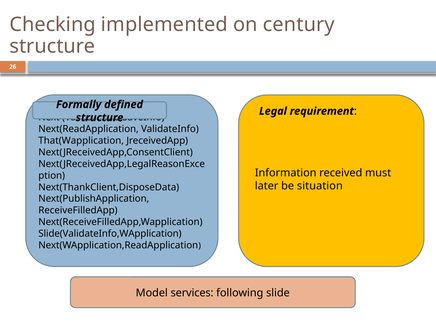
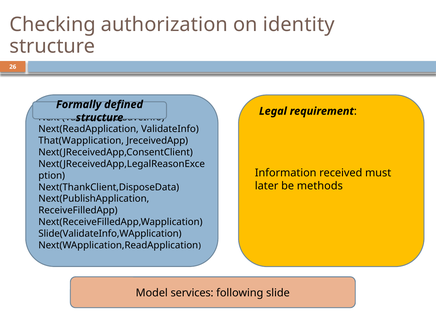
implemented: implemented -> authorization (164, 25)
century: century -> identity (299, 25)
situation: situation -> methods (320, 186)
